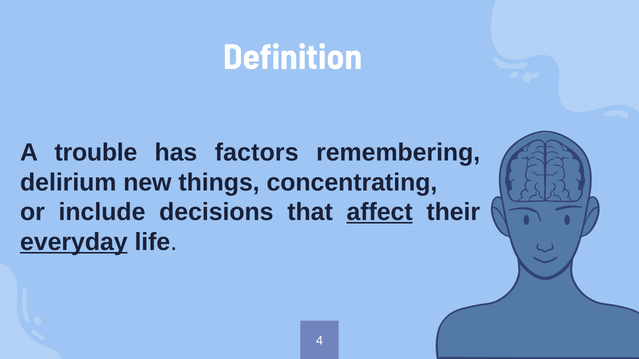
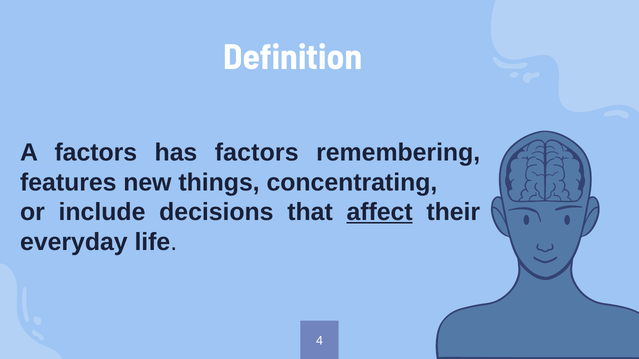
A trouble: trouble -> factors (96, 153)
delirium: delirium -> features (68, 183)
everyday underline: present -> none (74, 242)
